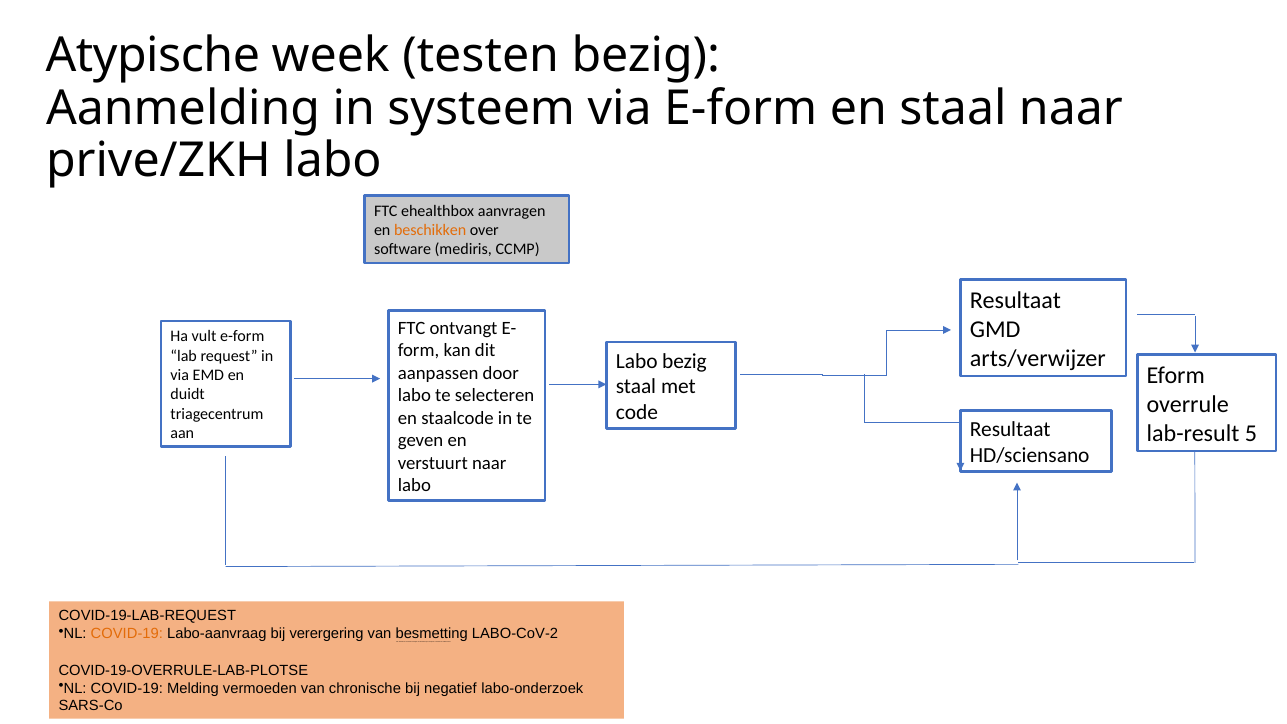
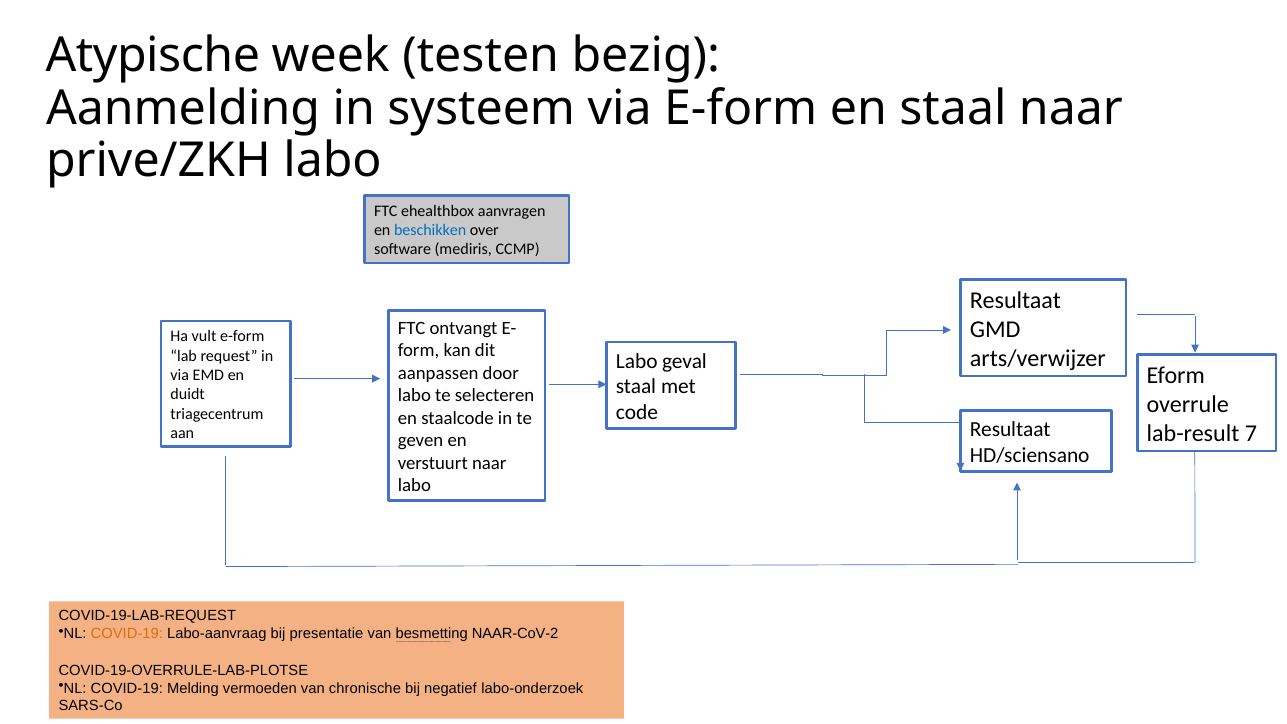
beschikken colour: orange -> blue (430, 230)
Labo bezig: bezig -> geval (684, 361)
5: 5 -> 7 (1251, 433)
verergering: verergering -> presentatie (326, 634)
LABO-CoV-2: LABO-CoV-2 -> NAAR-CoV-2 (515, 634)
